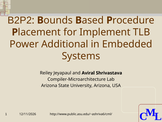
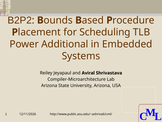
Implement: Implement -> Scheduling (105, 32)
